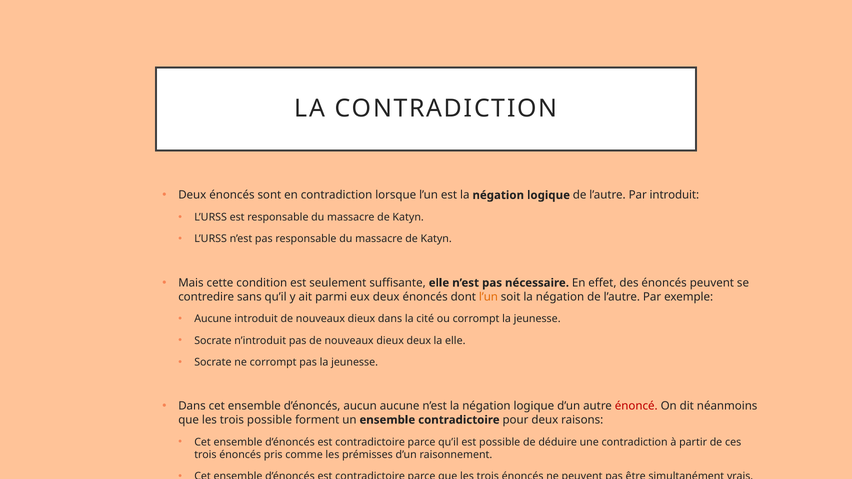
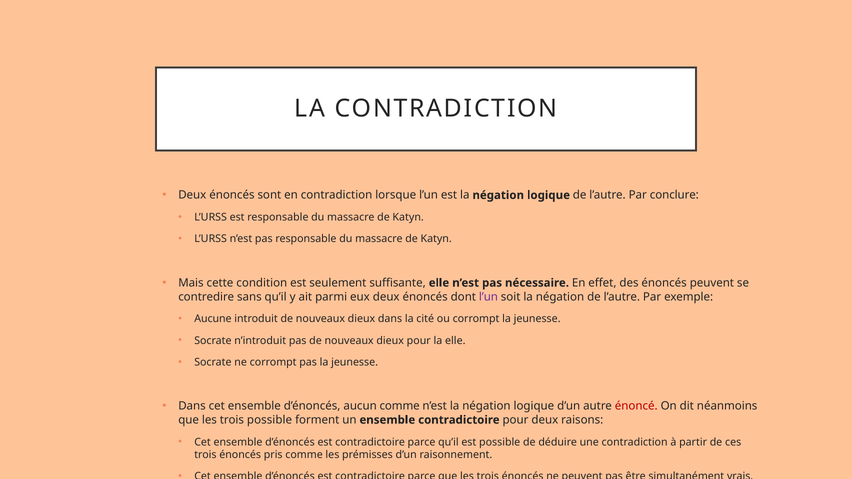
Par introduit: introduit -> conclure (674, 195)
l’un colour: orange -> purple (488, 297)
dieux deux: deux -> pour (419, 341)
aucun aucune: aucune -> comme (400, 406)
